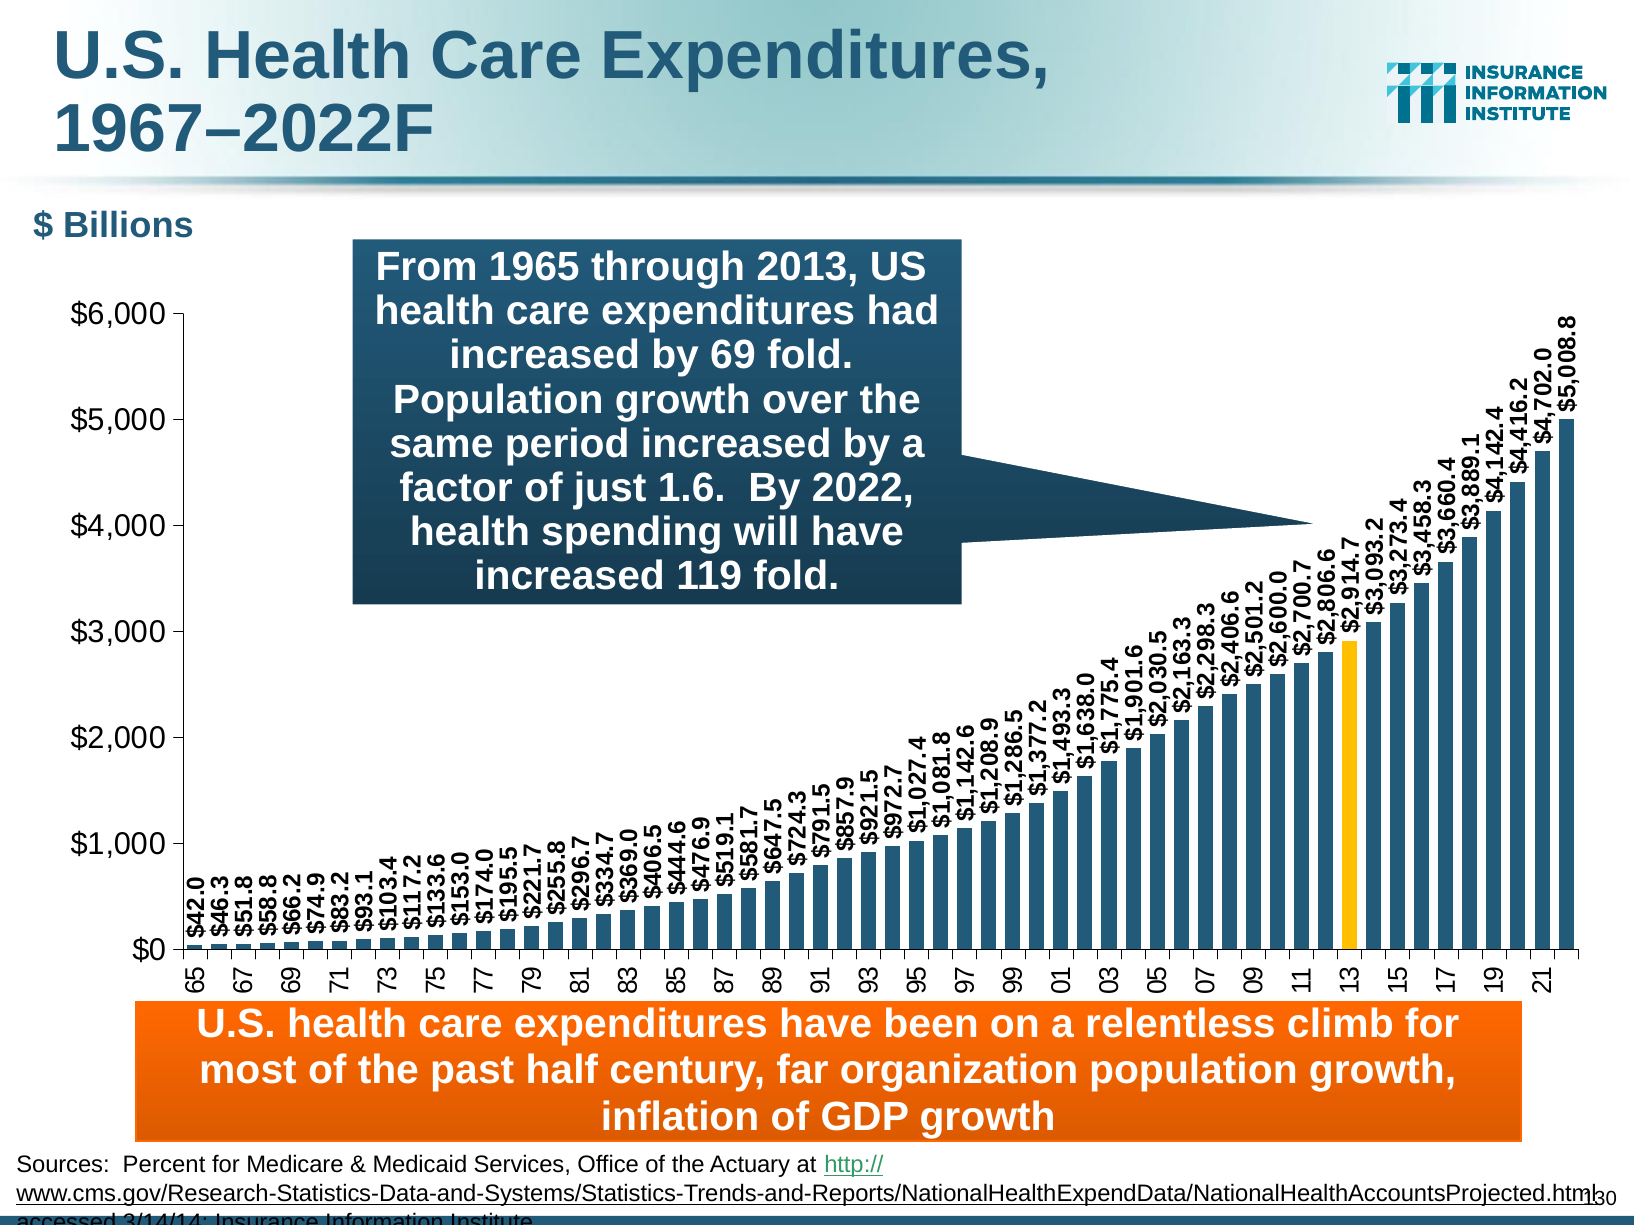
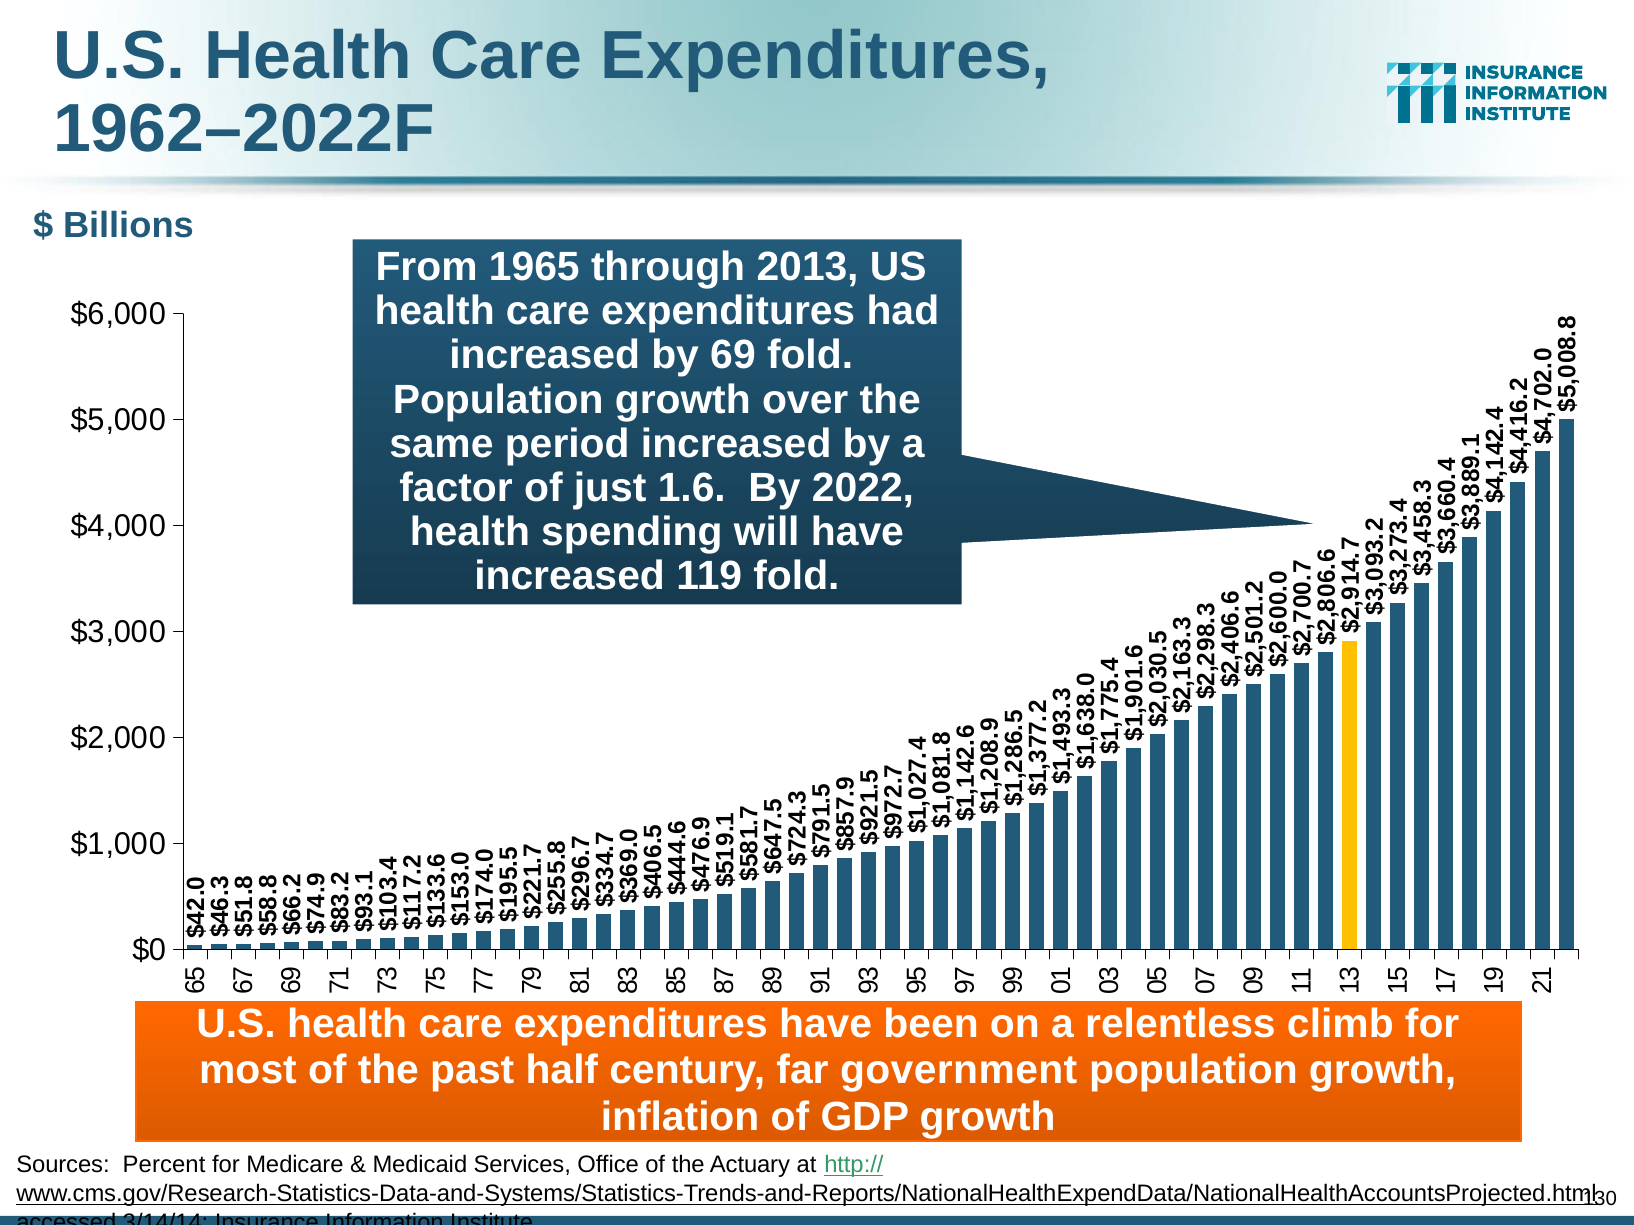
1967–2022F: 1967–2022F -> 1962–2022F (244, 129)
organization: organization -> government (959, 1071)
